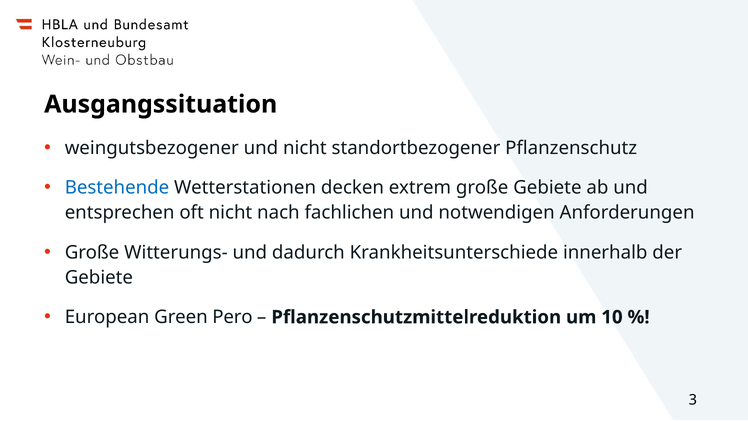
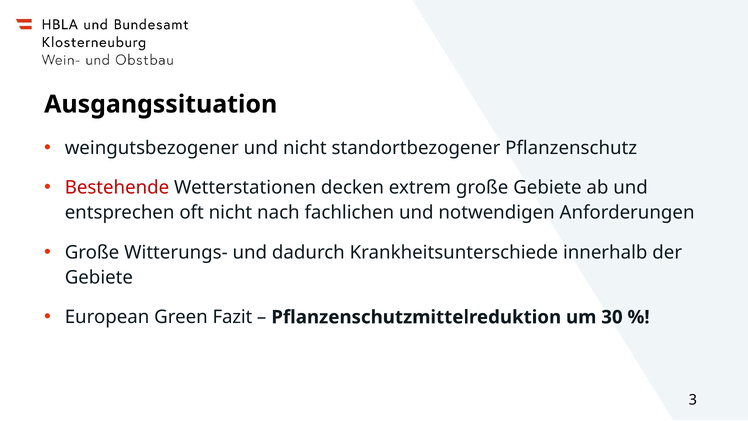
Bestehende colour: blue -> red (117, 188)
Pero: Pero -> Fazit (232, 317)
10: 10 -> 30 (612, 317)
